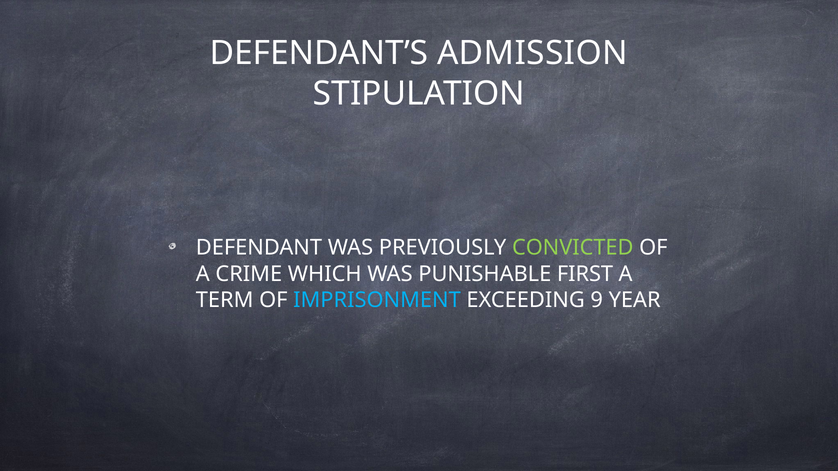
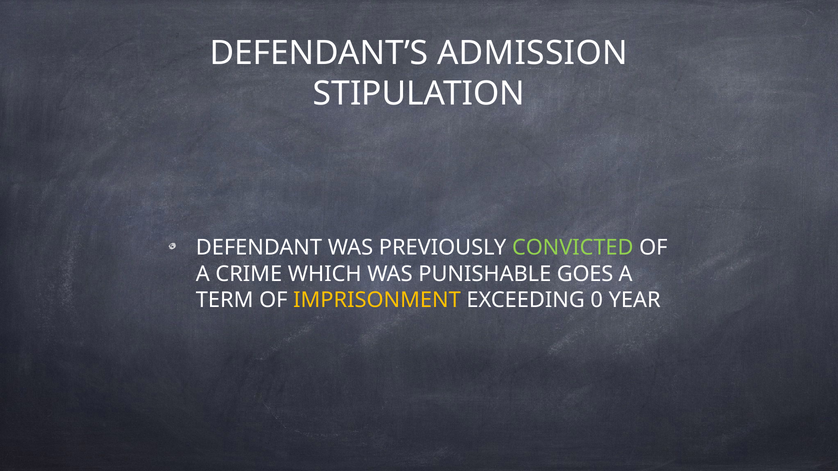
FIRST: FIRST -> GOES (585, 274)
IMPRISONMENT colour: light blue -> yellow (377, 300)
9: 9 -> 0 (597, 300)
